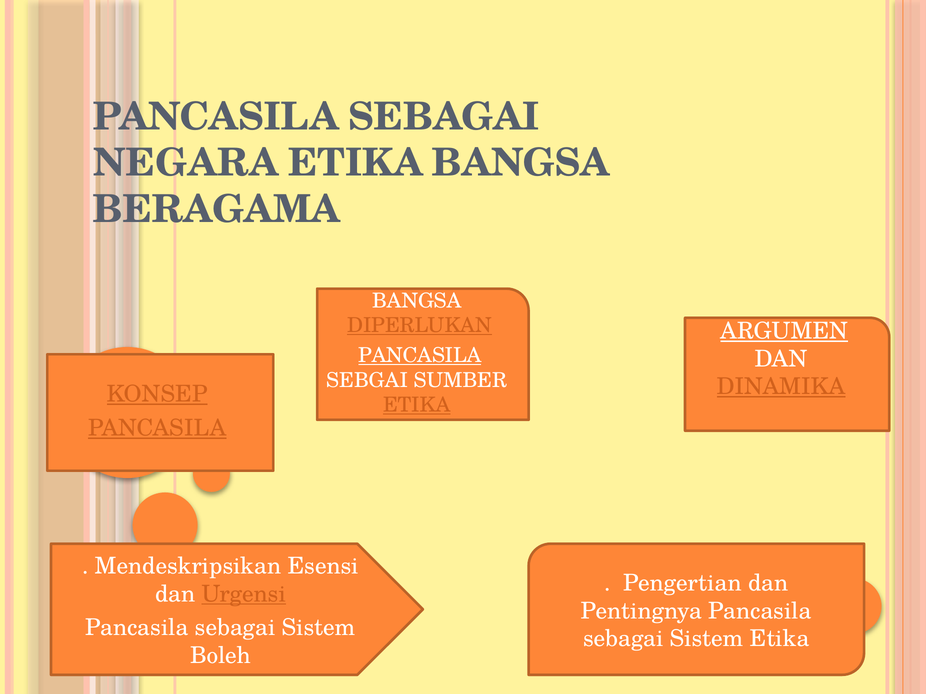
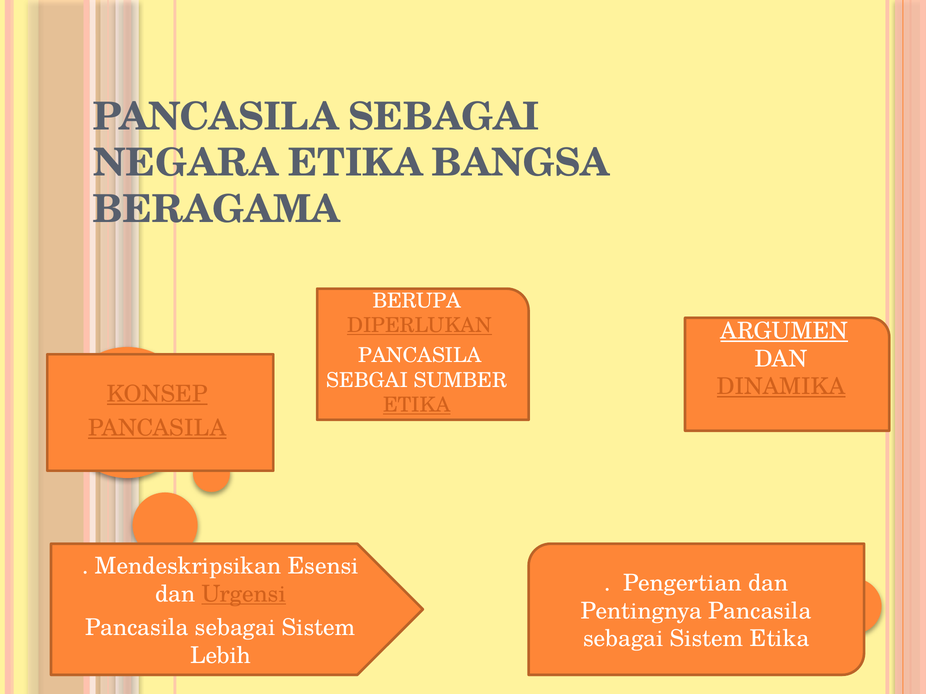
BANGSA: BANGSA -> BERUPA (417, 301)
PANCASILA underline: present -> none (420, 356)
Boleh: Boleh -> Lebih (221, 656)
